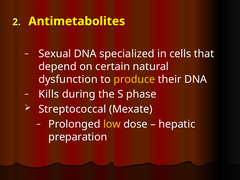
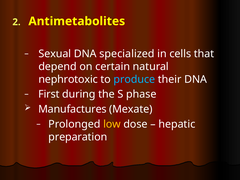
dysfunction: dysfunction -> nephrotoxic (68, 79)
produce colour: yellow -> light blue (134, 79)
Kills: Kills -> First (49, 94)
Streptococcal: Streptococcal -> Manufactures (72, 109)
